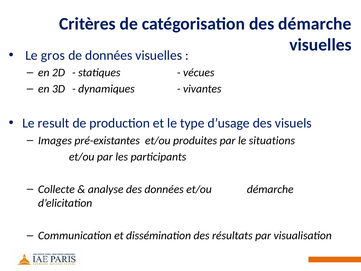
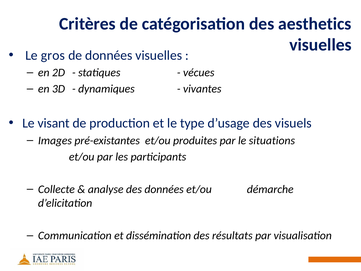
des démarche: démarche -> aesthetics (315, 24)
result: result -> visant (54, 123)
